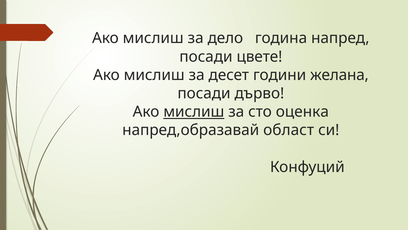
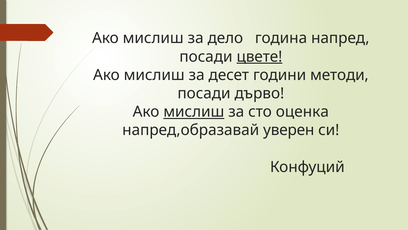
цвете underline: none -> present (259, 57)
желана: желана -> методи (339, 75)
област: област -> уверен (289, 130)
